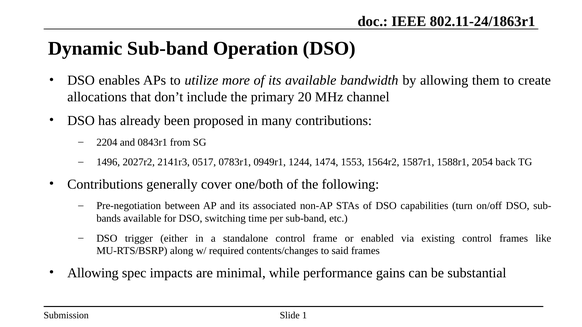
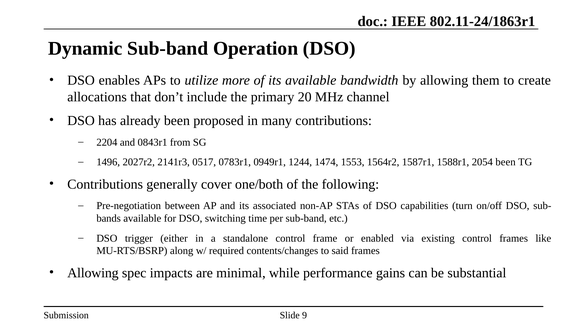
2054 back: back -> been (506, 162)
1: 1 -> 9 (305, 316)
